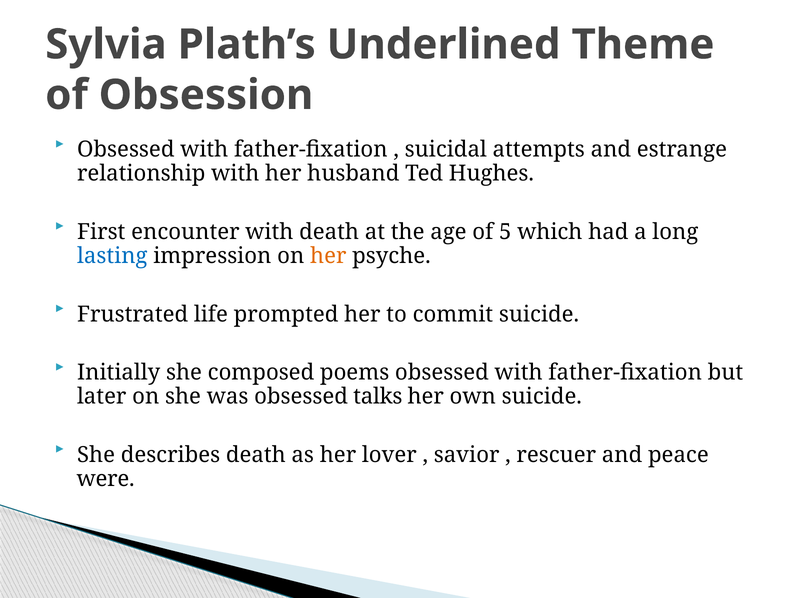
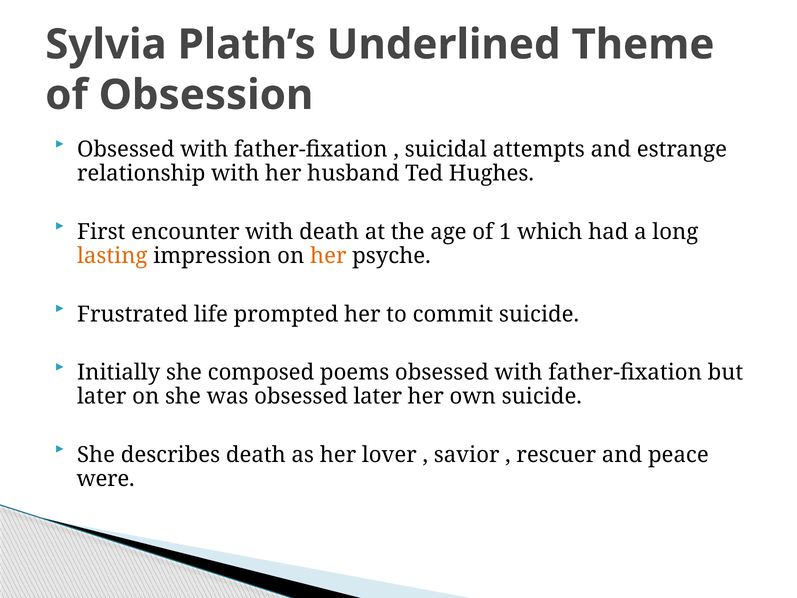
5: 5 -> 1 (505, 232)
lasting colour: blue -> orange (112, 256)
obsessed talks: talks -> later (378, 396)
